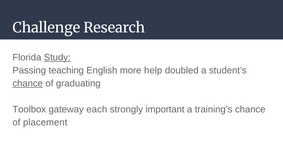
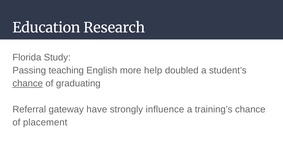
Challenge: Challenge -> Education (46, 28)
Study underline: present -> none (57, 57)
Toolbox: Toolbox -> Referral (29, 110)
each: each -> have (97, 110)
important: important -> influence (165, 110)
